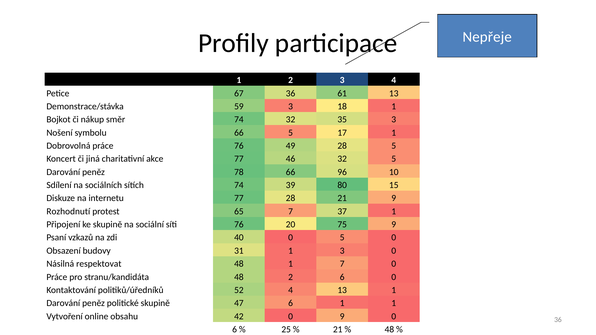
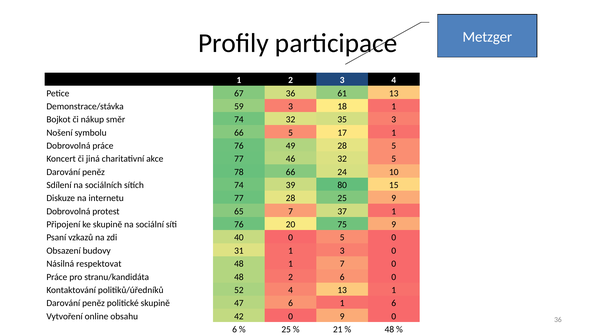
Nepřeje: Nepřeje -> Metzger (487, 37)
96: 96 -> 24 (342, 172)
28 21: 21 -> 25 (342, 198)
Rozhodnutí: Rozhodnutí -> Dobrovolná (68, 212)
1 1: 1 -> 6 (394, 303)
